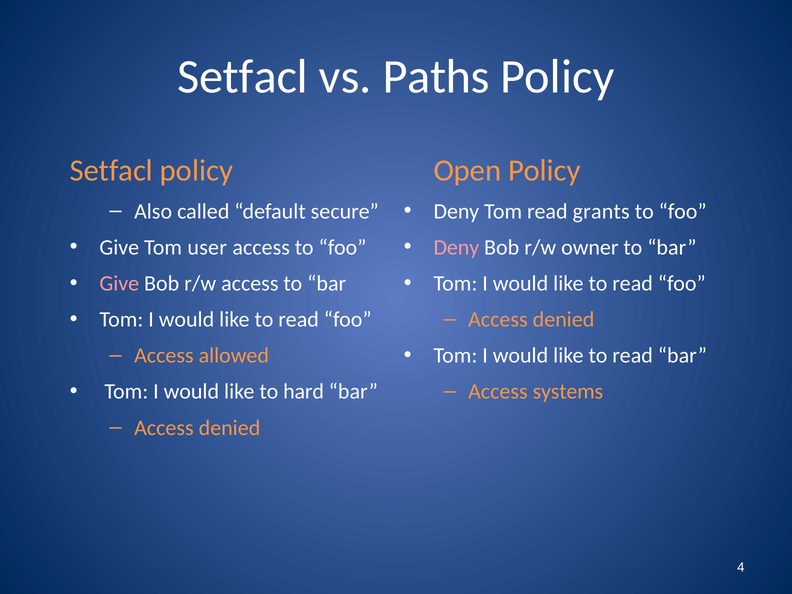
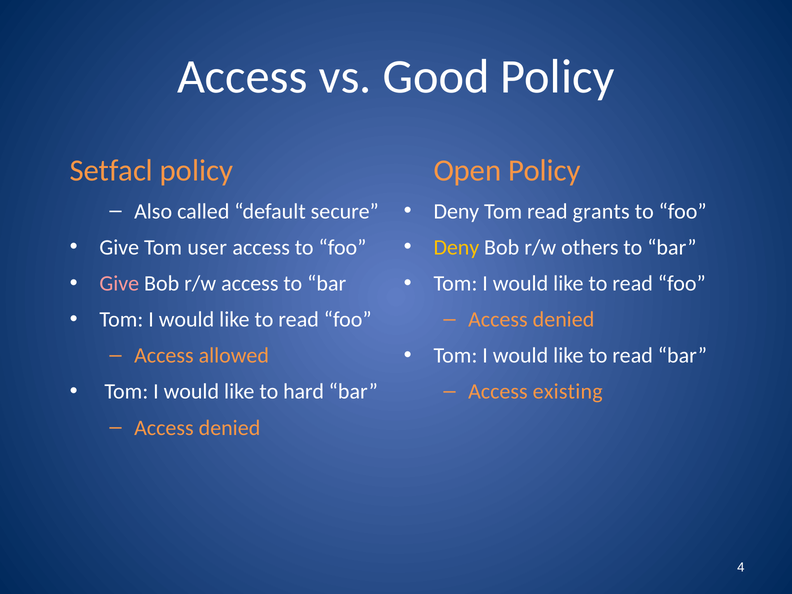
Setfacl: Setfacl -> Access (242, 77)
Paths: Paths -> Good (436, 77)
Deny colour: pink -> yellow (456, 247)
owner: owner -> others (590, 247)
systems: systems -> existing (568, 392)
